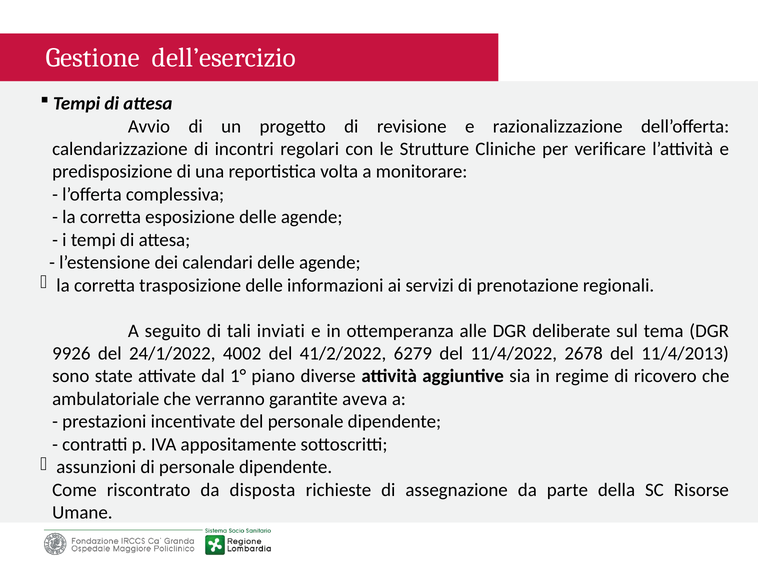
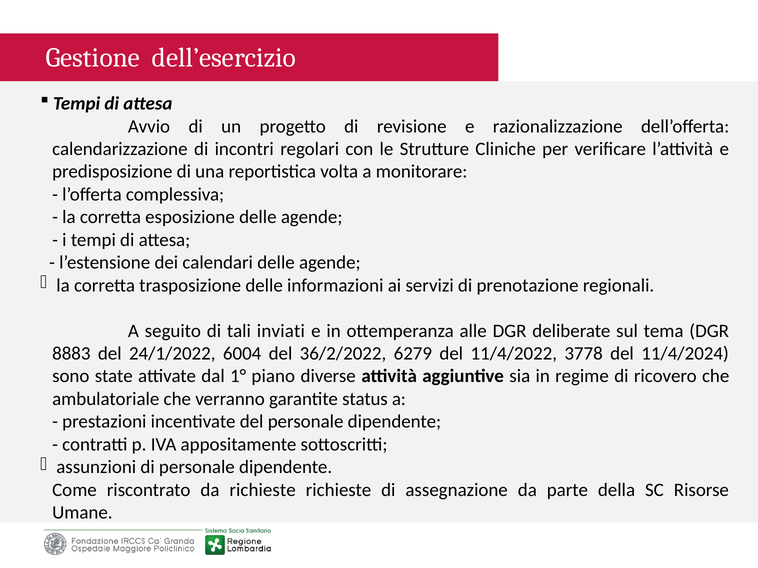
9926: 9926 -> 8883 (71, 354)
4002: 4002 -> 6004 (242, 354)
41/2/2022: 41/2/2022 -> 36/2/2022 (343, 354)
2678: 2678 -> 3778 (584, 354)
11/4/2013: 11/4/2013 -> 11/4/2024 (685, 354)
aveva: aveva -> status (365, 399)
da disposta: disposta -> richieste (263, 490)
